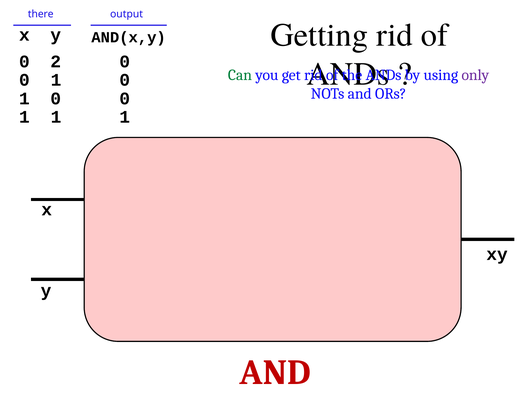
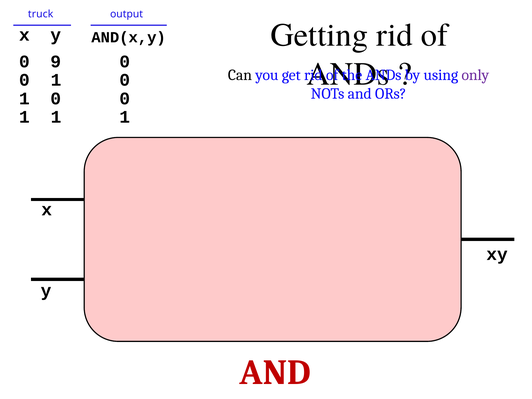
there: there -> truck (41, 14)
2: 2 -> 9 (56, 62)
Can colour: green -> black (240, 75)
